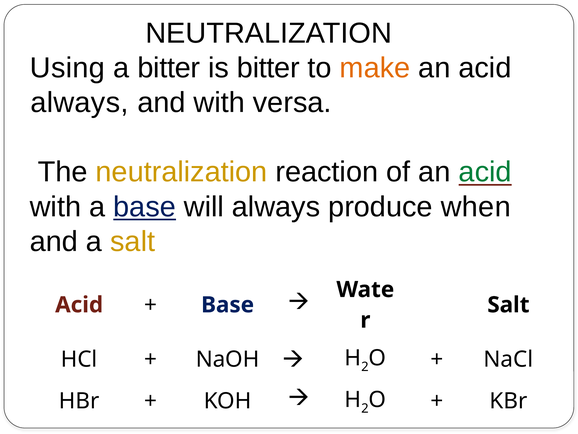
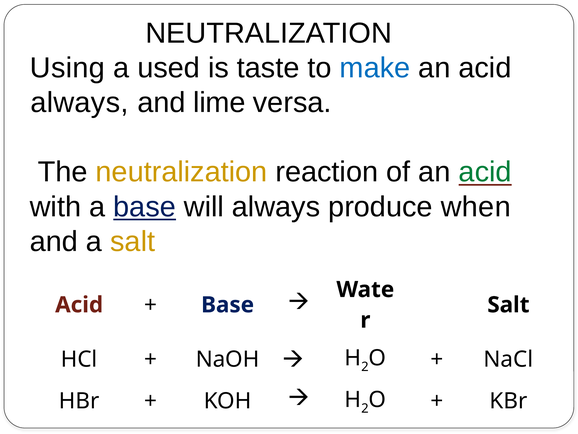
a bitter: bitter -> used (169, 68)
is bitter: bitter -> taste (268, 68)
make colour: orange -> blue (375, 68)
and with: with -> lime (219, 103)
